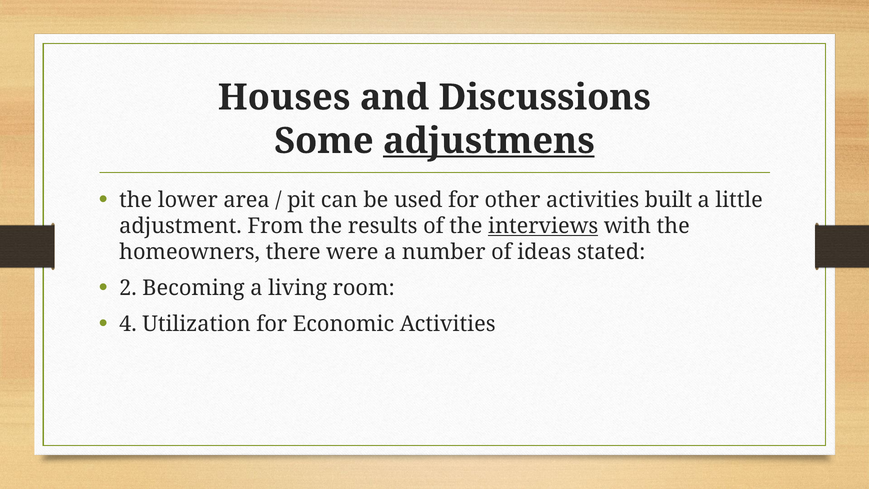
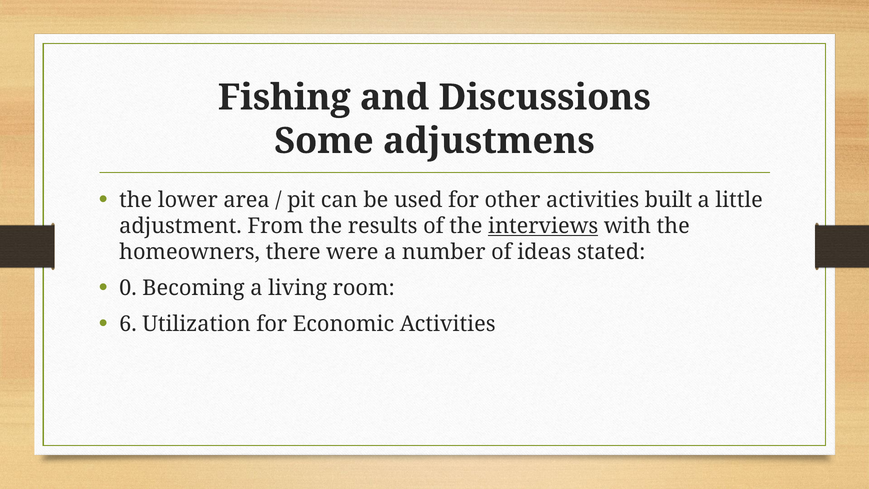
Houses: Houses -> Fishing (284, 97)
adjustmens underline: present -> none (489, 141)
2: 2 -> 0 (128, 288)
4: 4 -> 6 (128, 324)
